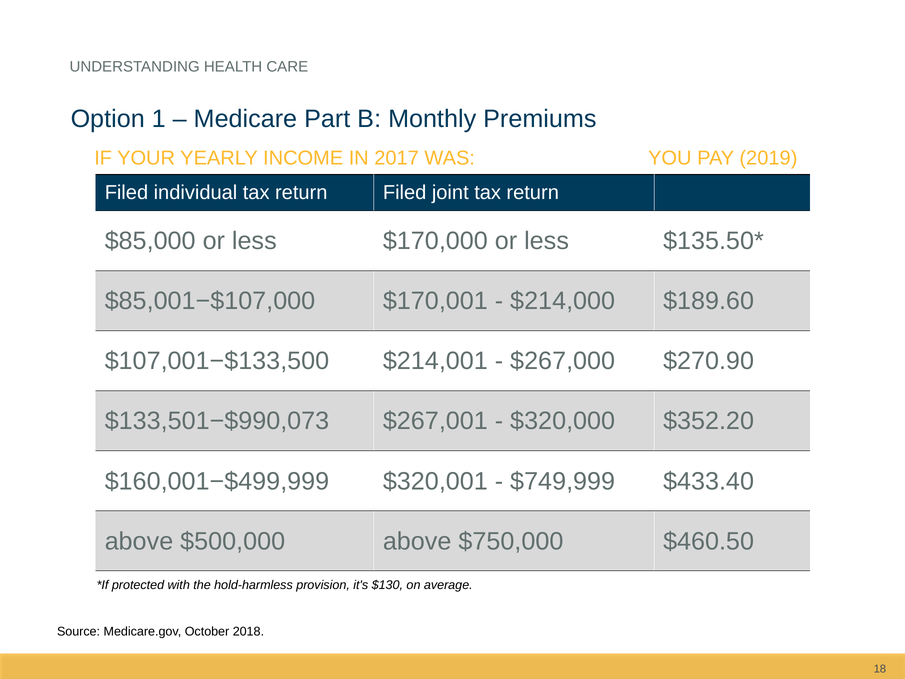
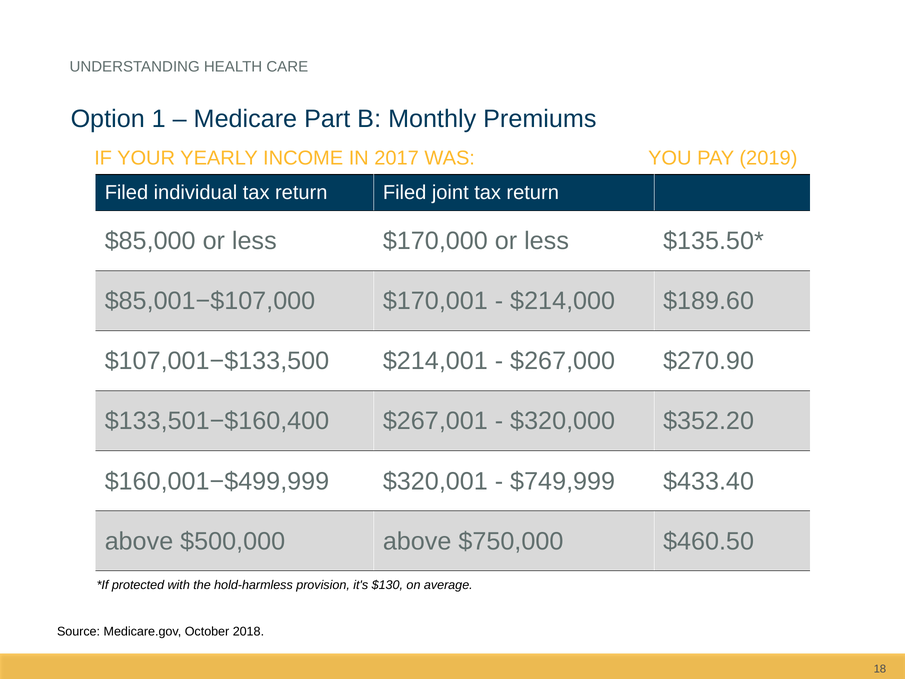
$133,501−$990,073: $133,501−$990,073 -> $133,501−$160,400 (217, 421)
